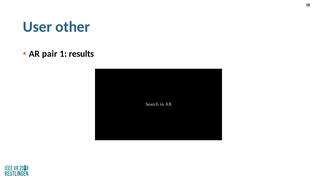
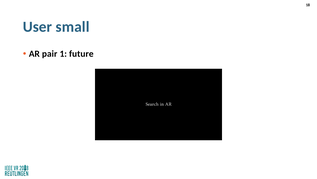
other: other -> small (73, 27)
results: results -> future (81, 54)
